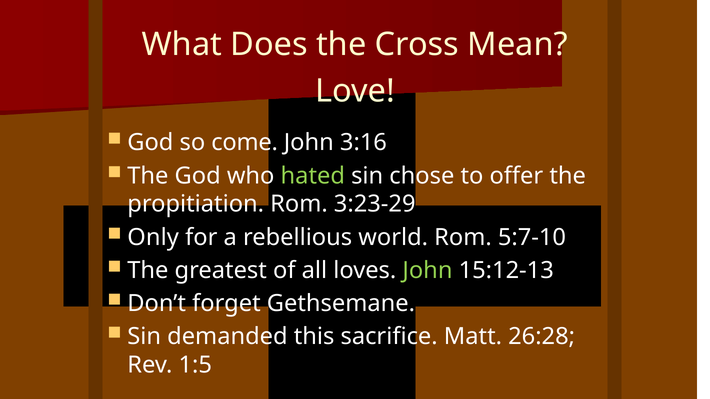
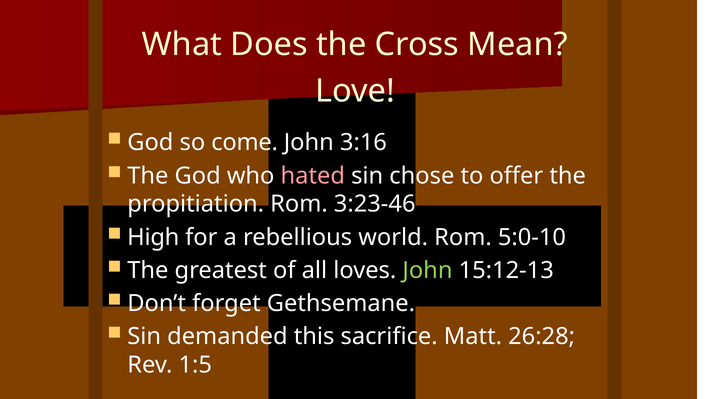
hated colour: light green -> pink (313, 176)
3:23-29: 3:23-29 -> 3:23-46 (375, 204)
Only: Only -> High (153, 237)
5:7-10: 5:7-10 -> 5:0-10 (532, 237)
